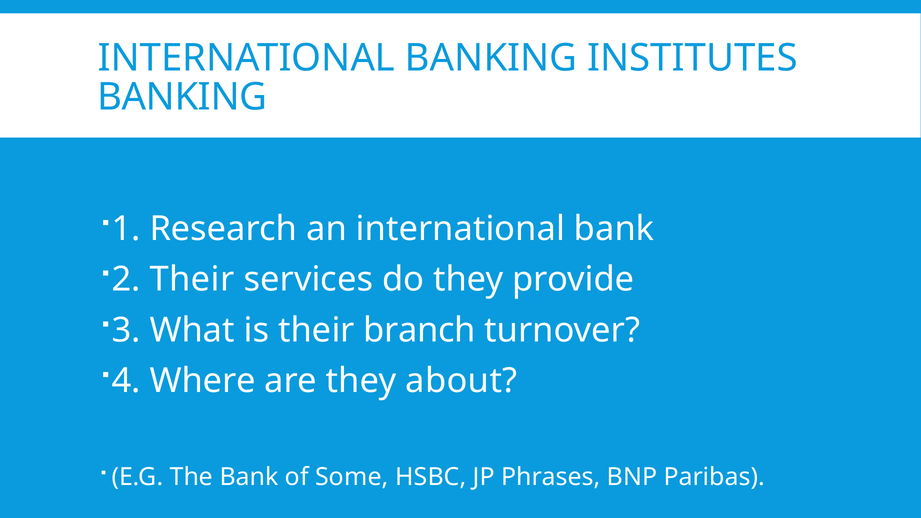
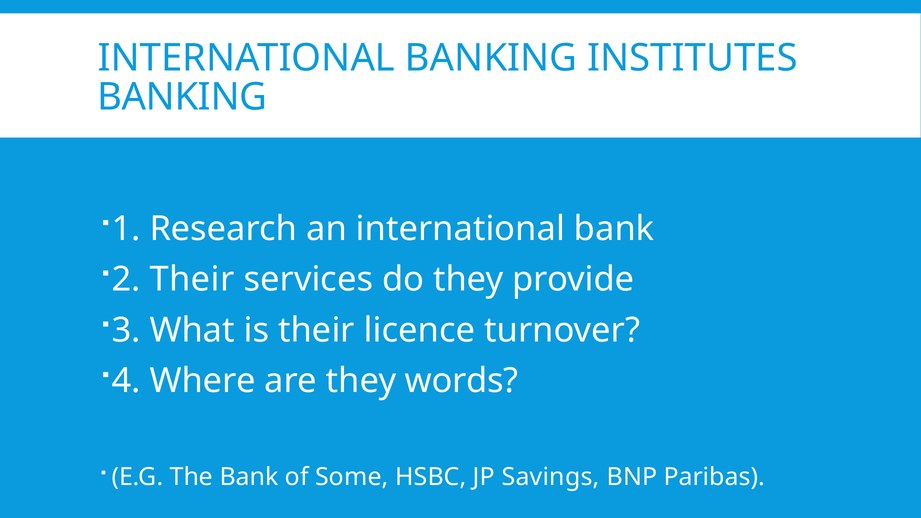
branch: branch -> licence (419, 330)
about: about -> words (462, 381)
Phrases: Phrases -> Savings (551, 477)
